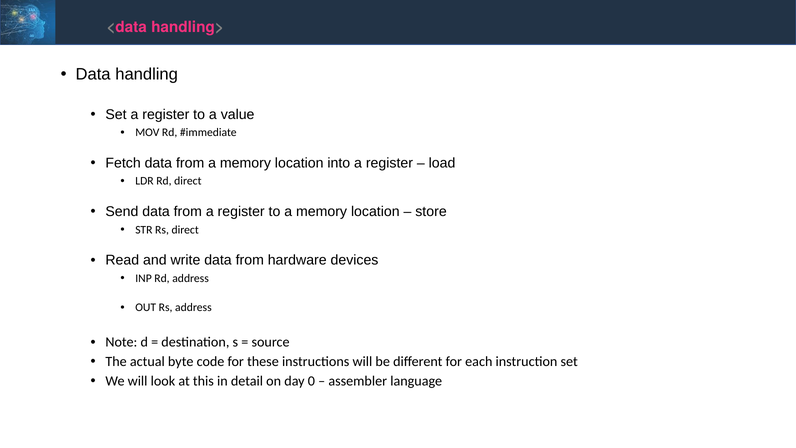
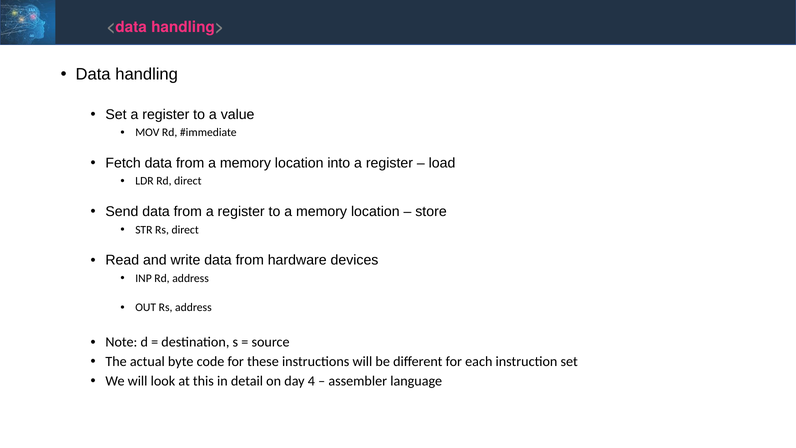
0: 0 -> 4 (311, 381)
